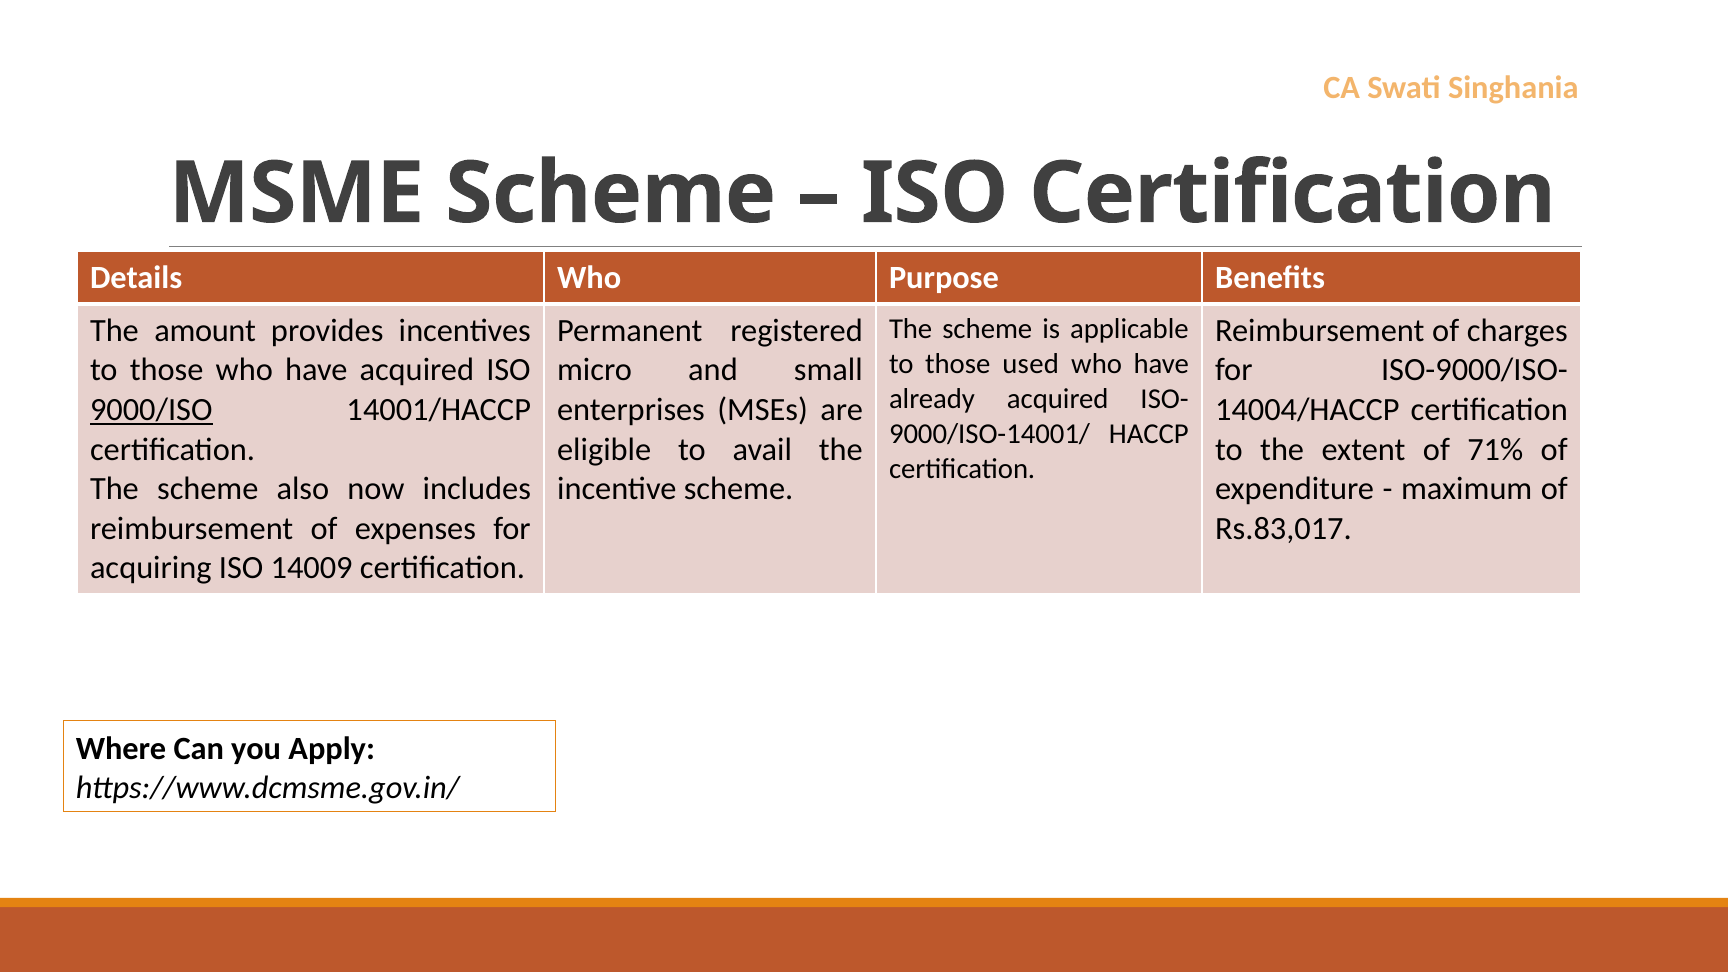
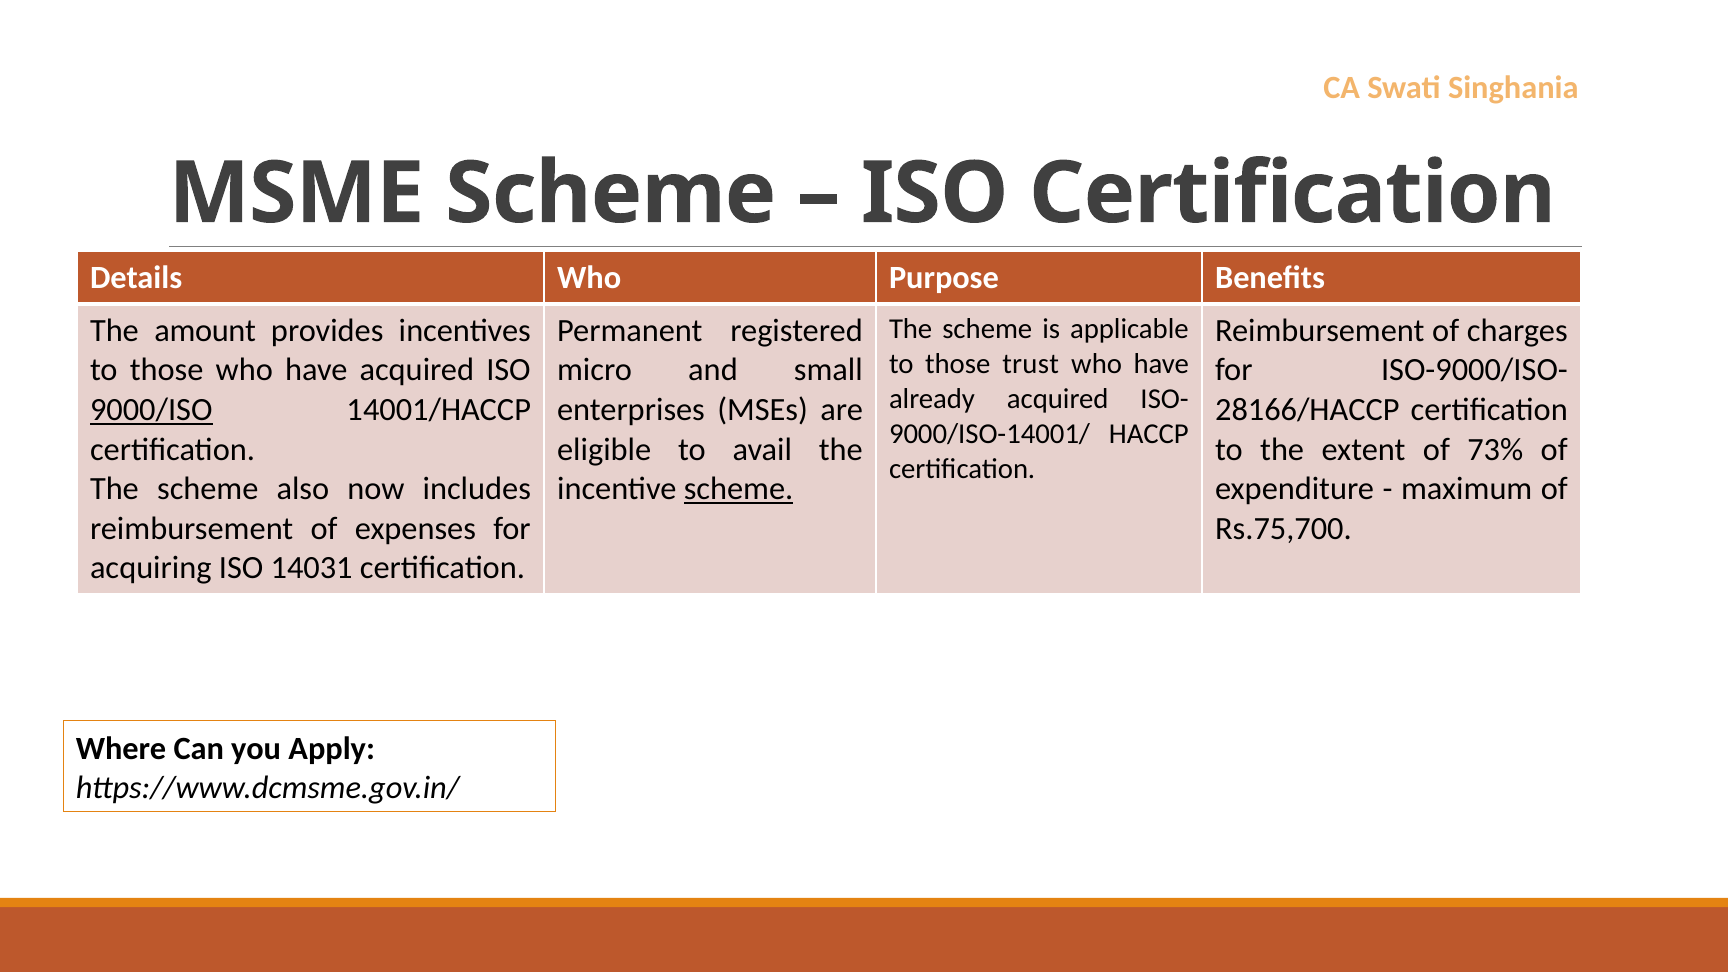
used: used -> trust (1031, 364)
14004/HACCP: 14004/HACCP -> 28166/HACCP (1307, 410)
71%: 71% -> 73% (1495, 449)
scheme underline: none -> present (739, 489)
Rs.83,017: Rs.83,017 -> Rs.75,700 (1283, 528)
14009: 14009 -> 14031 (312, 568)
